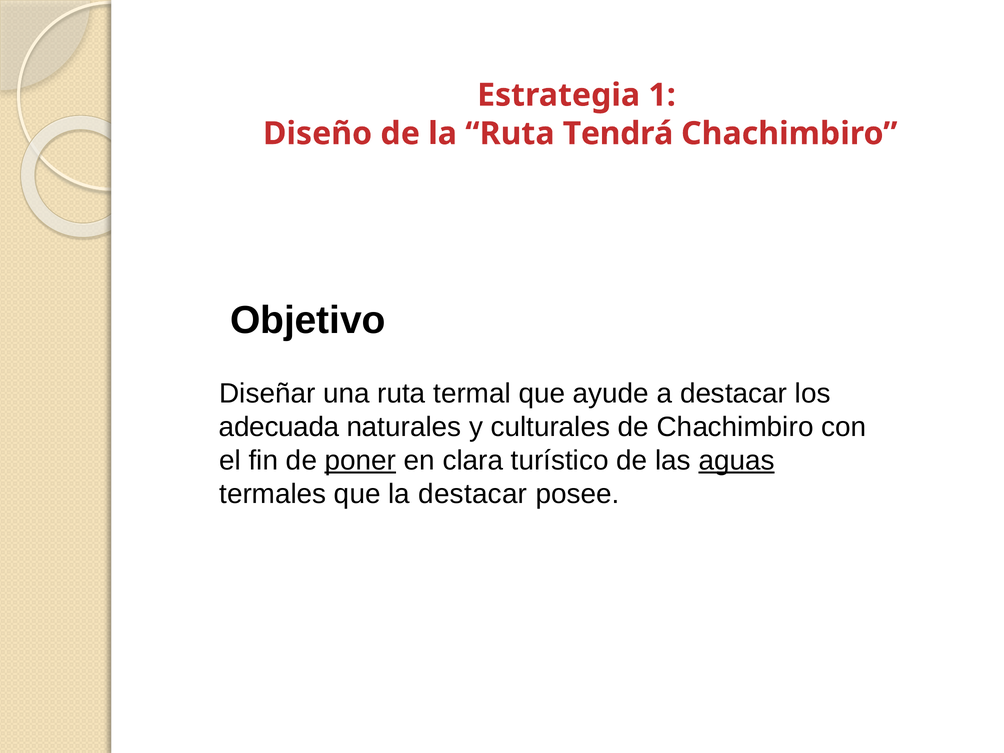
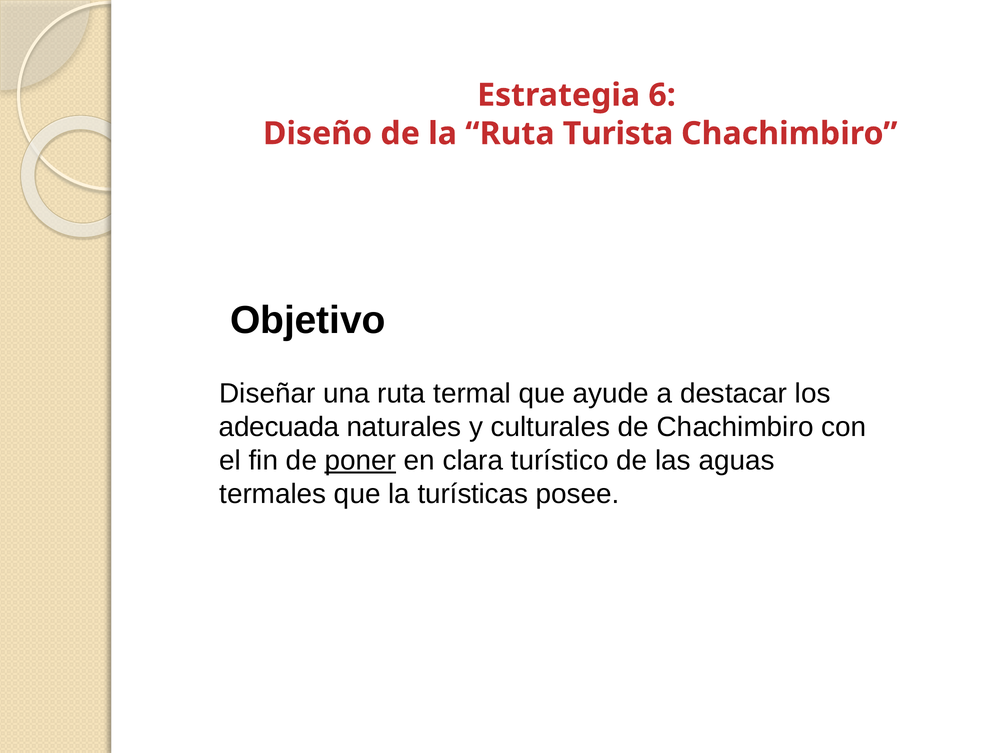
1: 1 -> 6 (662, 95)
Tendrá: Tendrá -> Turista (618, 134)
aguas underline: present -> none (737, 460)
la destacar: destacar -> turísticas (473, 494)
